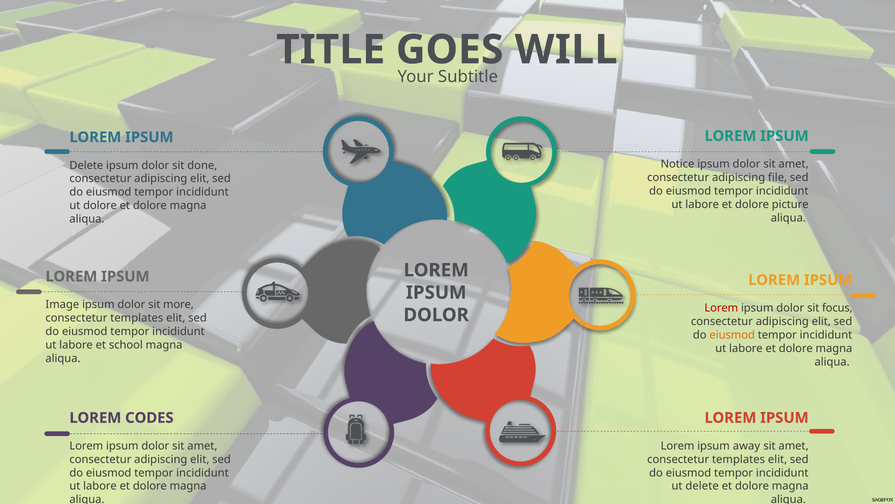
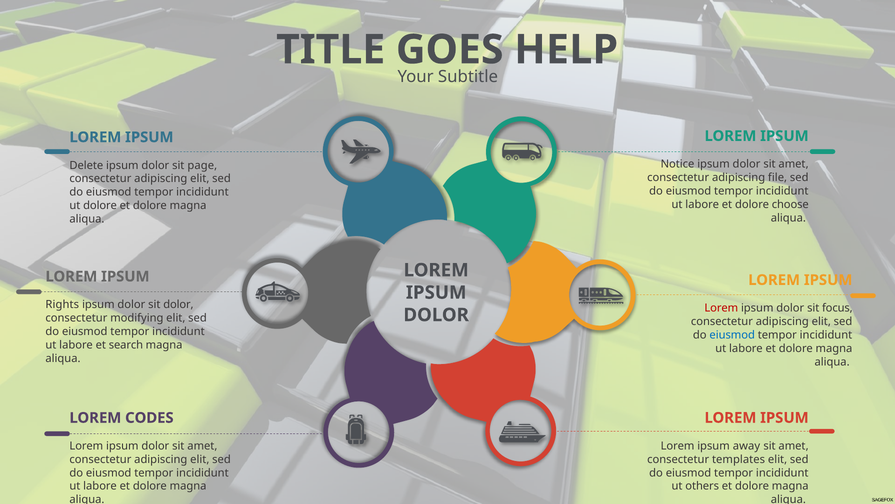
WILL: WILL -> HELP (566, 50)
done: done -> page (202, 165)
picture: picture -> choose (790, 204)
Image: Image -> Rights (62, 304)
sit more: more -> dolor (178, 304)
templates: templates -> modifying (137, 318)
eiusmod colour: orange -> blue (732, 335)
school: school -> search (126, 345)
ut delete: delete -> others (702, 486)
